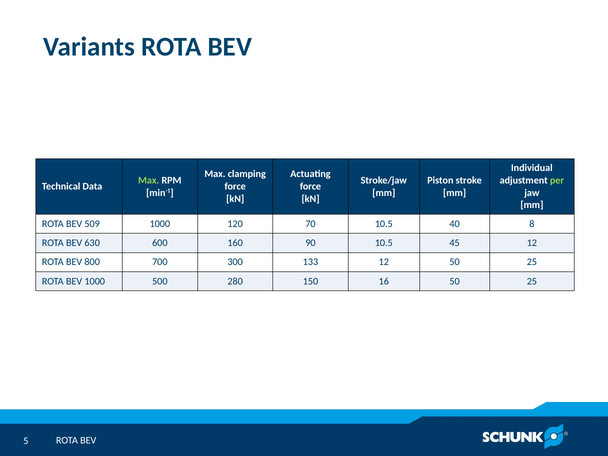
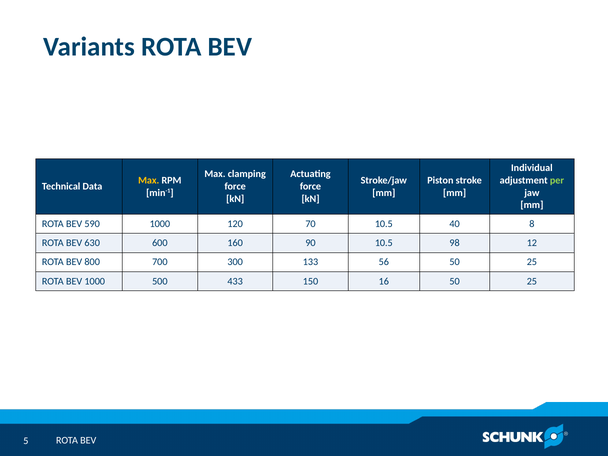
Max colour: light green -> yellow (149, 180)
509: 509 -> 590 (92, 224)
45: 45 -> 98 (455, 243)
133 12: 12 -> 56 (384, 262)
280: 280 -> 433 (235, 281)
